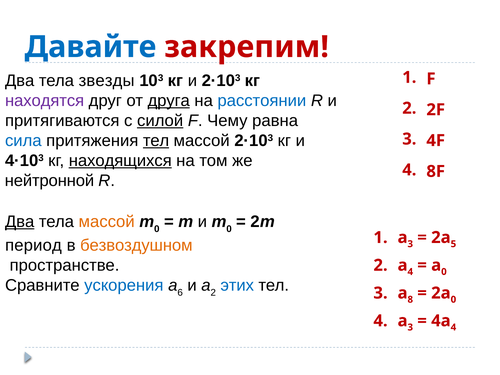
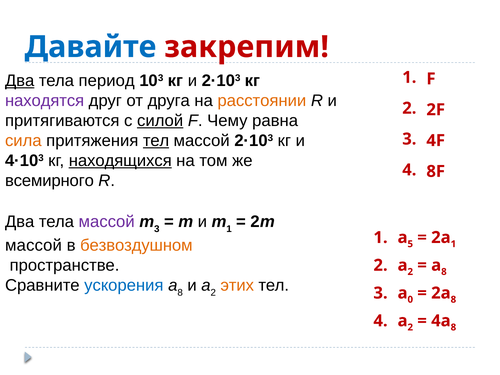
Два underline: none -> present (20, 81)
звезды: звезды -> период (107, 81)
друга underline: present -> none (169, 101)
расстоянии colour: blue -> orange (262, 101)
сила colour: blue -> orange (23, 141)
нейтронной: нейтронной -> всемирного (49, 181)
Два underline: present -> none (20, 222)
массой colour: orange -> purple (107, 222)
0: 0 -> 3 (157, 229)
и m 0: 0 -> 1 (229, 229)
3: 3 -> 5 (410, 244)
5: 5 -> 1 (453, 244)
период: период -> массой (33, 245)
4: 4 -> 2 (410, 272)
0: 0 -> 8 (444, 272)
6: 6 -> 8 (180, 293)
этих colour: blue -> orange (237, 285)
8: 8 -> 0 (410, 300)
0: 0 -> 8 (453, 300)
3: 3 -> 2 (410, 327)
4: 4 -> 8 (453, 327)
